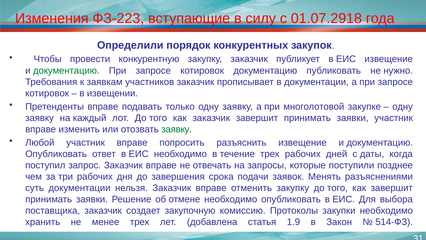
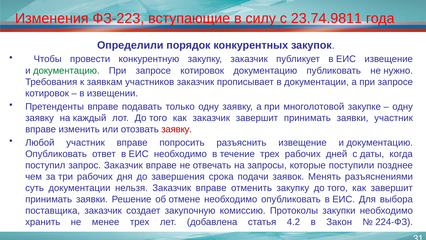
01.07.2918: 01.07.2918 -> 23.74.9811 (326, 18)
заявку colour: green -> red (177, 129)
1.9: 1.9 -> 4.2 (293, 222)
514-ФЗ: 514-ФЗ -> 224-ФЗ (394, 222)
